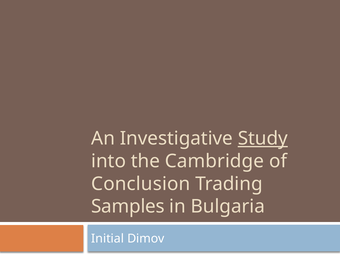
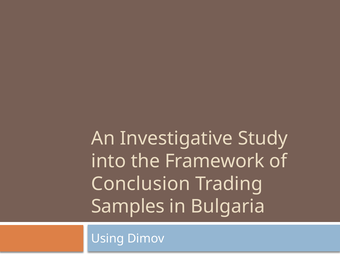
Study underline: present -> none (263, 138)
Cambridge: Cambridge -> Framework (215, 161)
Initial: Initial -> Using (108, 239)
